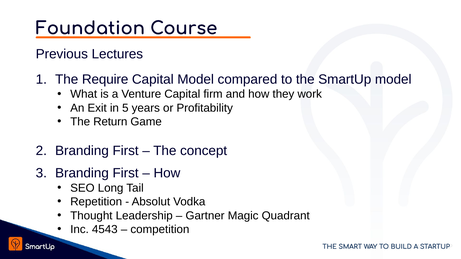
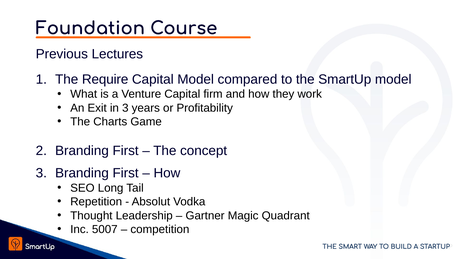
in 5: 5 -> 3 (125, 108)
Return: Return -> Charts (110, 122)
4543: 4543 -> 5007 (105, 230)
